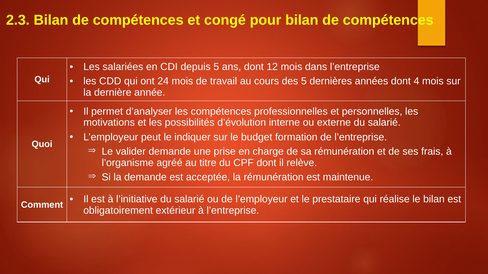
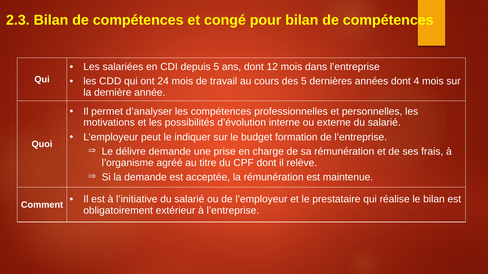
valider: valider -> délivre (131, 152)
